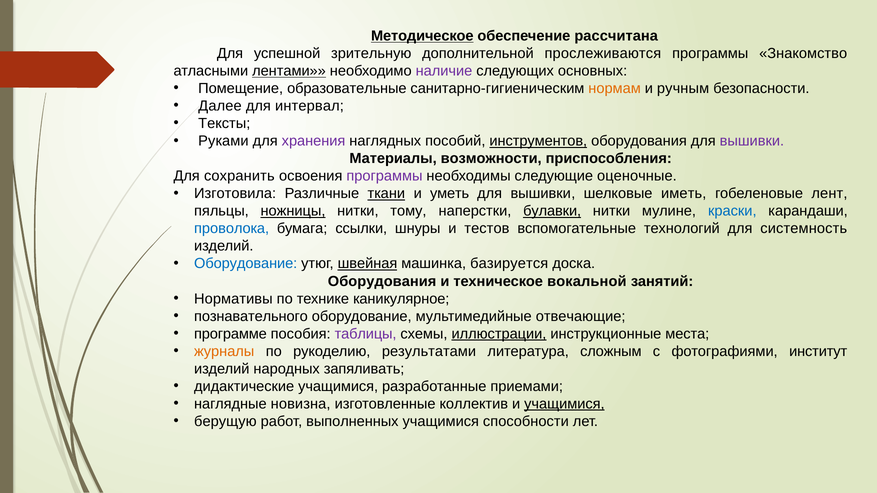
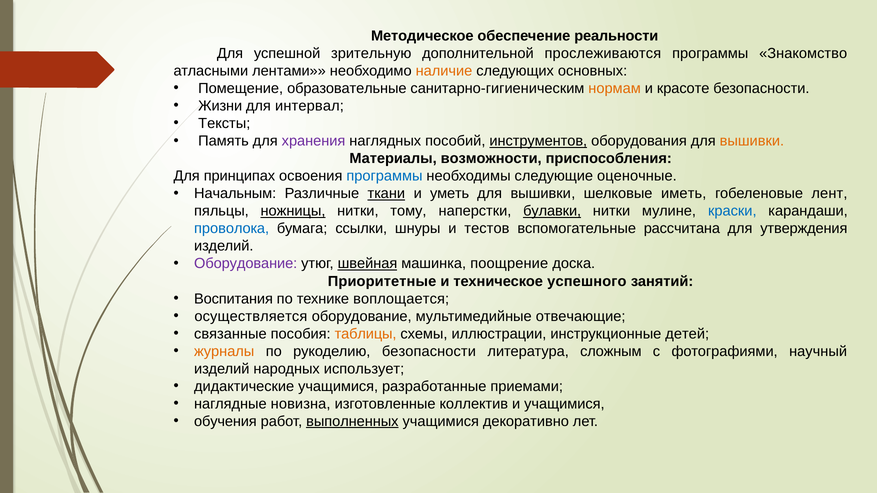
Методическое underline: present -> none (422, 36)
рассчитана: рассчитана -> реальности (616, 36)
лентами underline: present -> none (289, 71)
наличие colour: purple -> orange (444, 71)
ручным: ручным -> красоте (683, 89)
Далее: Далее -> Жизни (220, 106)
Руками: Руками -> Память (224, 141)
вышивки colour: purple -> orange (752, 141)
сохранить: сохранить -> принципах (239, 176)
программы colour: purple -> blue (384, 176)
Изготовила: Изготовила -> Начальным (235, 194)
технологий: технологий -> рассчитана (682, 229)
системность: системность -> утверждения (804, 229)
Оборудование colour: blue -> purple (246, 264)
базируется: базируется -> поощрение (509, 264)
Оборудования: Оборудования -> Приоритетные (382, 281)
вокальной: вокальной -> успешного (587, 281)
Нормативы: Нормативы -> Воспитания (234, 299)
каникулярное: каникулярное -> воплощается (401, 299)
познавательного: познавательного -> осуществляется (251, 316)
программе: программе -> связанные (230, 334)
таблицы colour: purple -> orange (366, 334)
иллюстрации underline: present -> none (499, 334)
места: места -> детей (687, 334)
рукоделию результатами: результатами -> безопасности (429, 352)
институт: институт -> научный (818, 352)
запяливать: запяливать -> использует (364, 369)
учащимися underline: present -> none (564, 404)
берущую: берущую -> обучения (225, 422)
выполненных underline: none -> present (352, 422)
способности: способности -> декоративно (526, 422)
